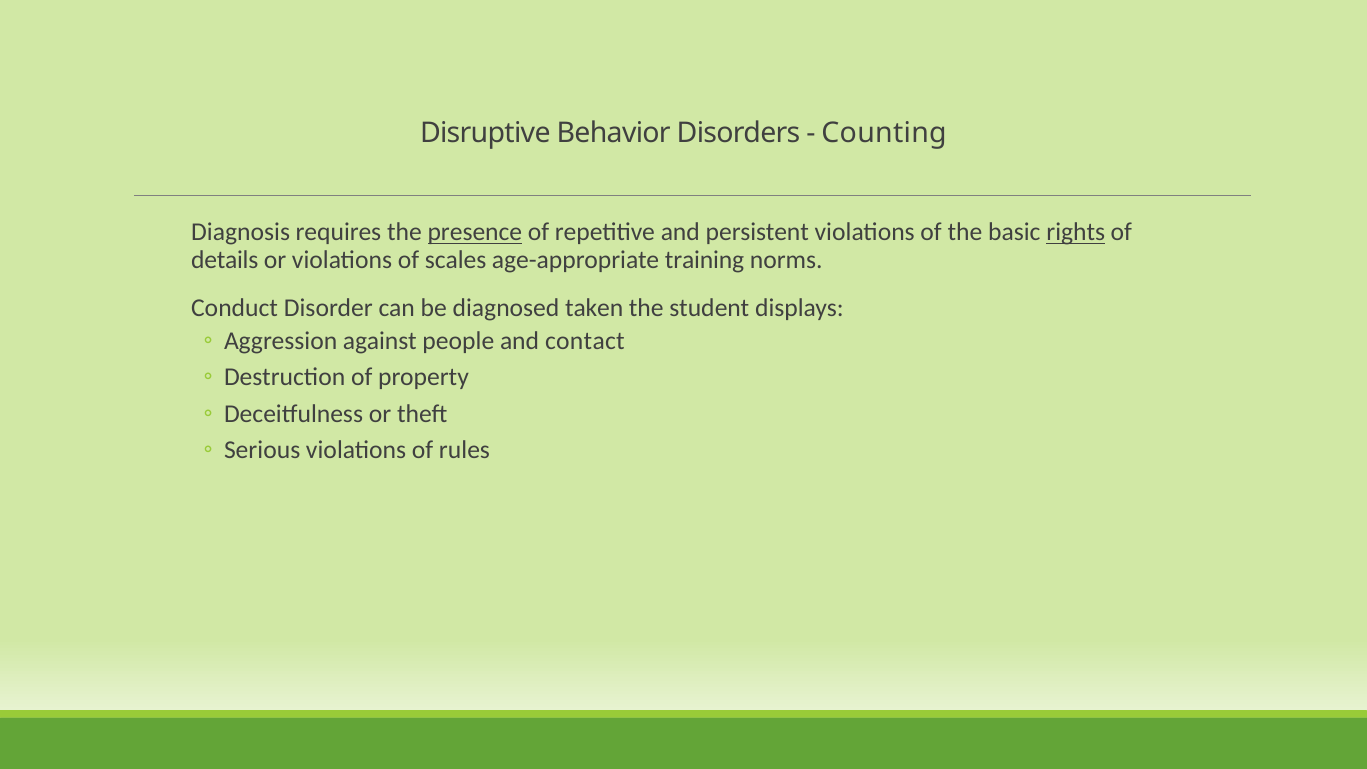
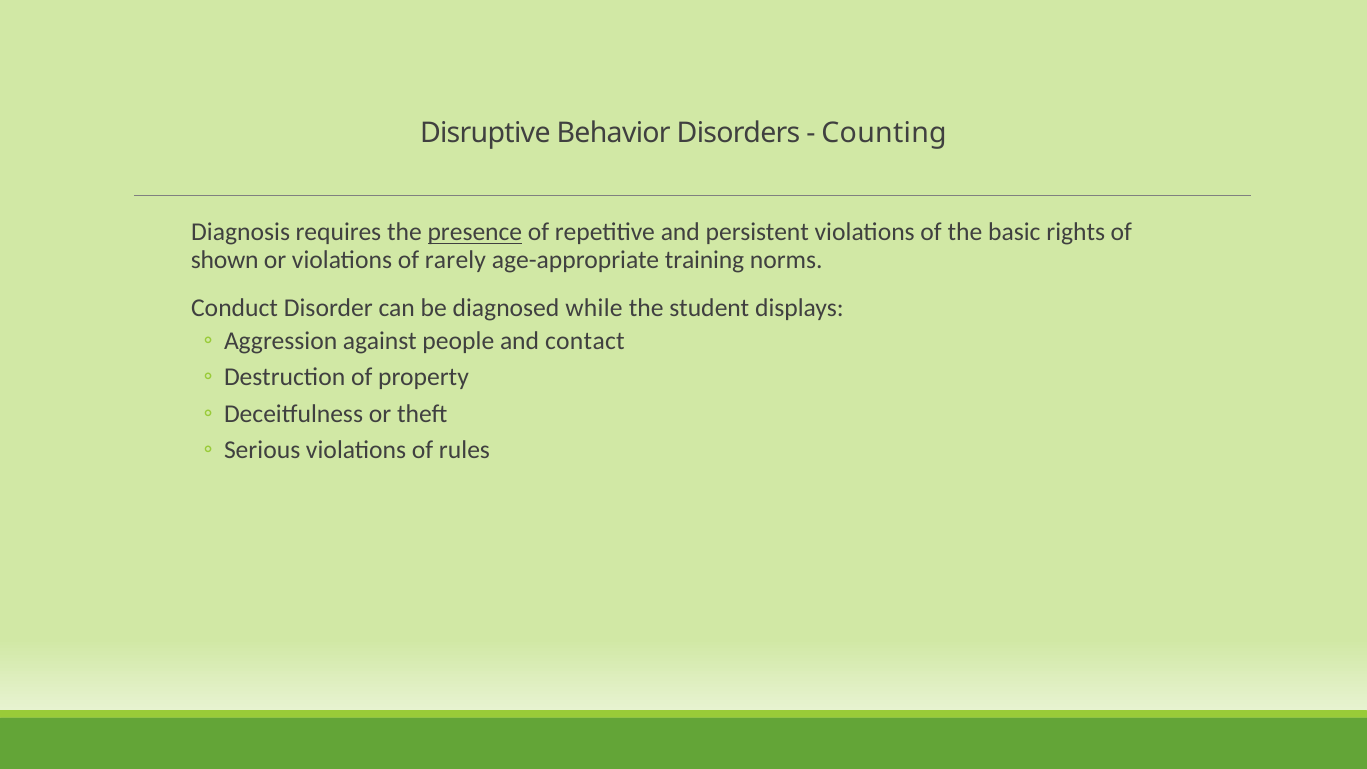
rights underline: present -> none (1076, 232)
details: details -> shown (225, 260)
scales: scales -> rarely (455, 260)
taken: taken -> while (594, 308)
